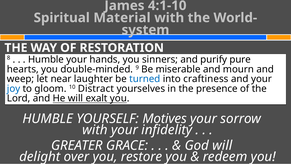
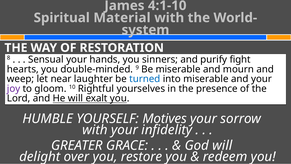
Humble: Humble -> Sensual (46, 59)
pure: pure -> fight (240, 59)
into craftiness: craftiness -> miserable (206, 79)
joy colour: blue -> purple (14, 88)
Distract: Distract -> Rightful (96, 88)
